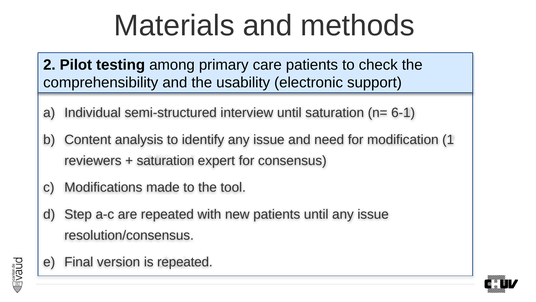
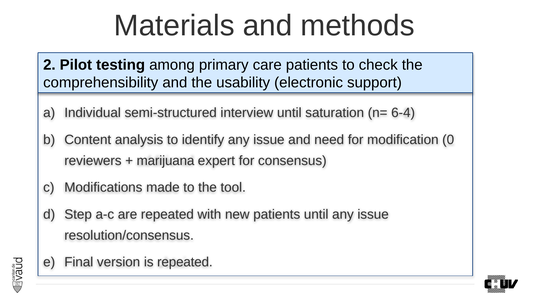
6-1: 6-1 -> 6-4 (403, 113)
1: 1 -> 0 (448, 139)
saturation: saturation -> marijuana (166, 160)
